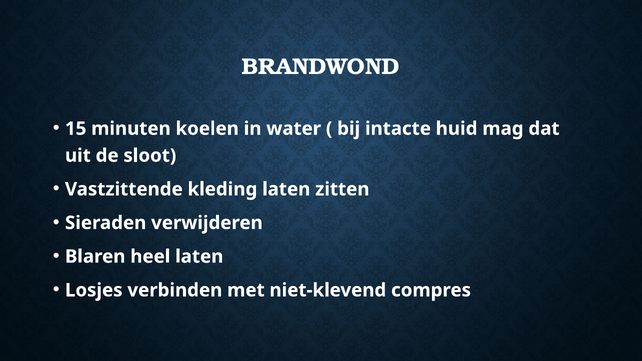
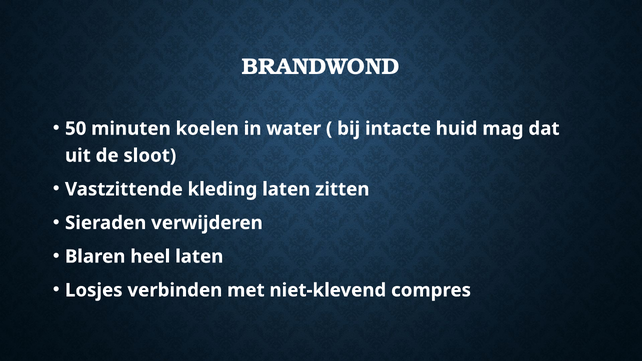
15: 15 -> 50 (76, 129)
